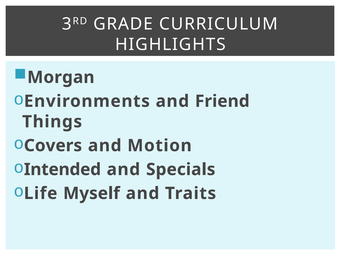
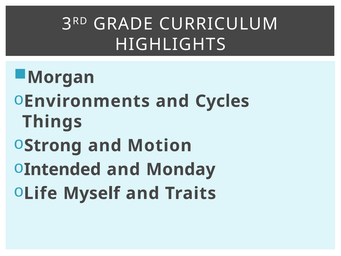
Friend: Friend -> Cycles (222, 101)
Covers: Covers -> Strong (53, 145)
Specials: Specials -> Monday (181, 169)
